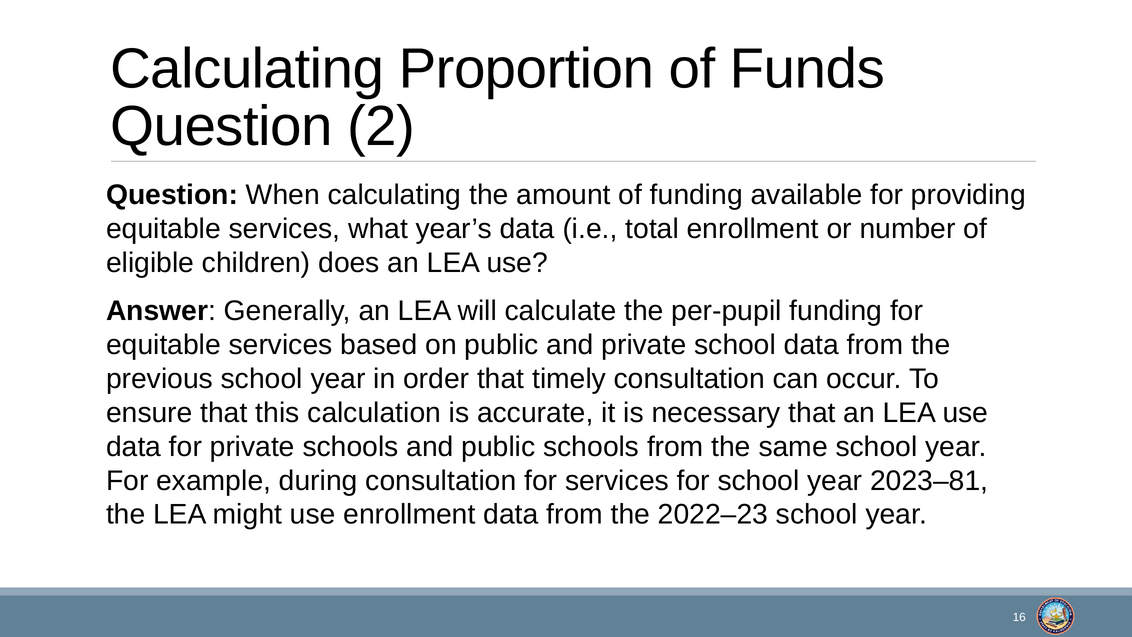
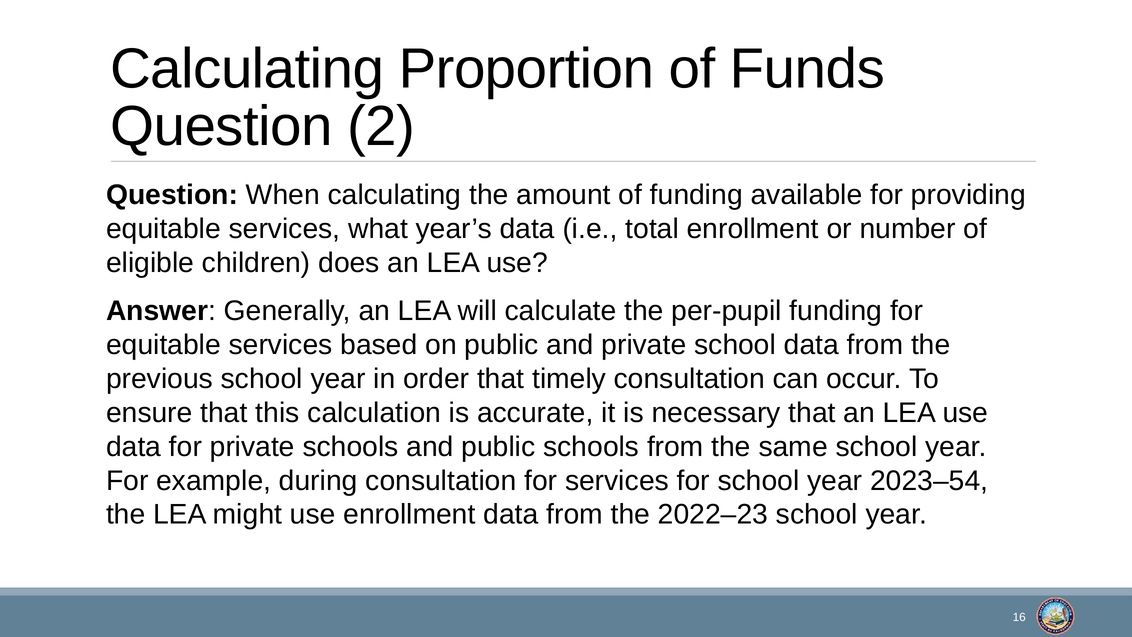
2023–81: 2023–81 -> 2023–54 (929, 480)
